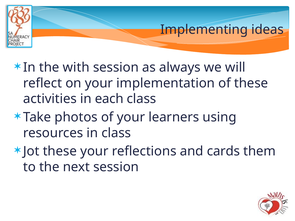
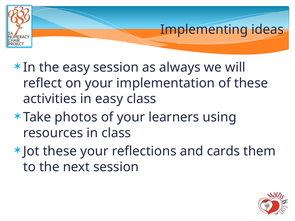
the with: with -> easy (76, 67)
in each: each -> easy (109, 99)
